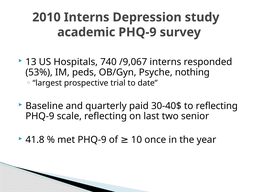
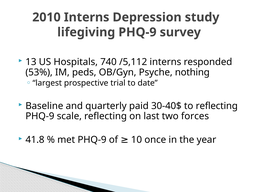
academic: academic -> lifegiving (86, 32)
/9,067: /9,067 -> /5,112 (133, 62)
senior: senior -> forces (195, 116)
